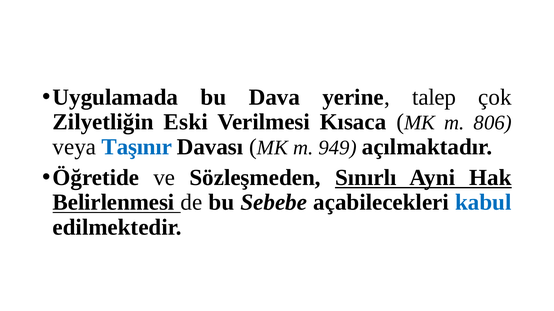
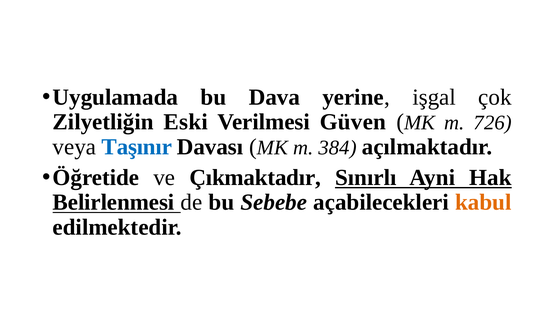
talep: talep -> işgal (434, 97)
Kısaca: Kısaca -> Güven (353, 122)
806: 806 -> 726 (493, 123)
949: 949 -> 384 (338, 148)
Sözleşmeden: Sözleşmeden -> Çıkmaktadır (255, 178)
kabul colour: blue -> orange (483, 203)
